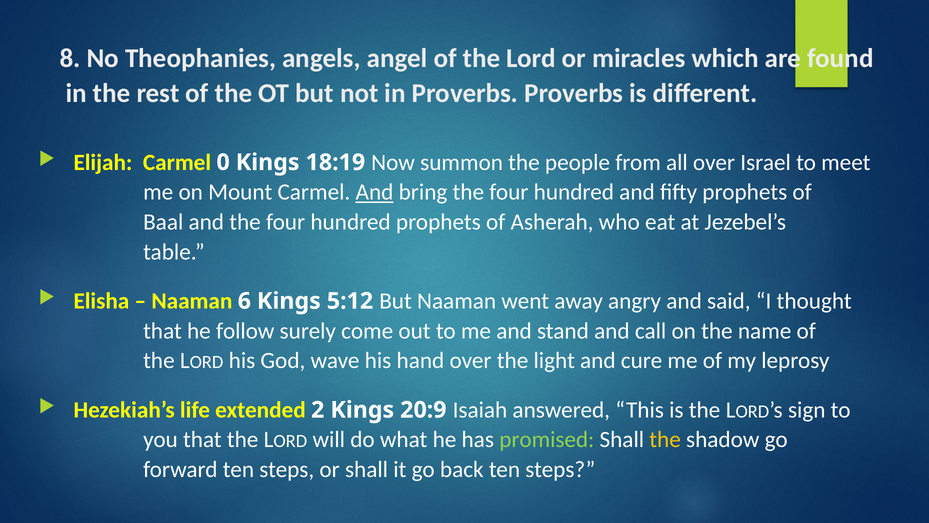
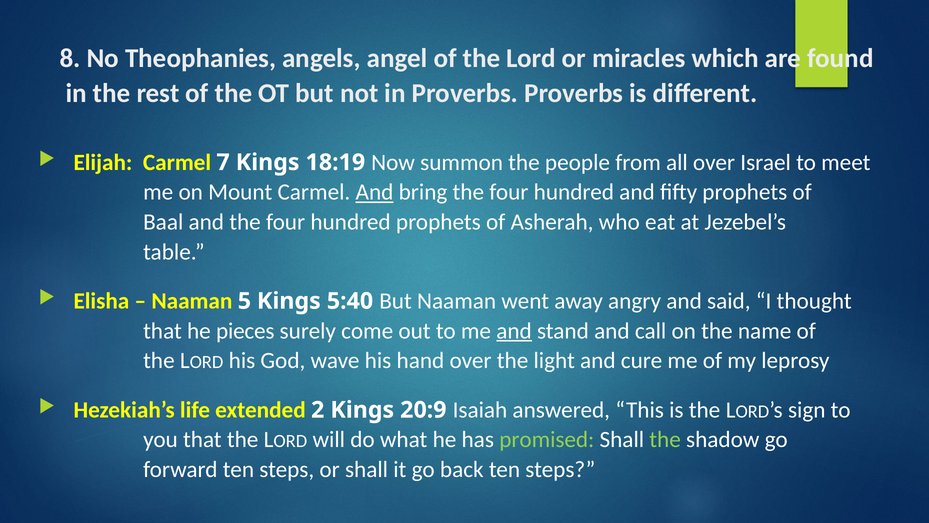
0: 0 -> 7 (223, 162)
6: 6 -> 5 (244, 301)
5:12: 5:12 -> 5:40 (350, 301)
follow: follow -> pieces (245, 331)
and underline: none -> present (514, 331)
the colour: yellow -> light green (665, 439)
